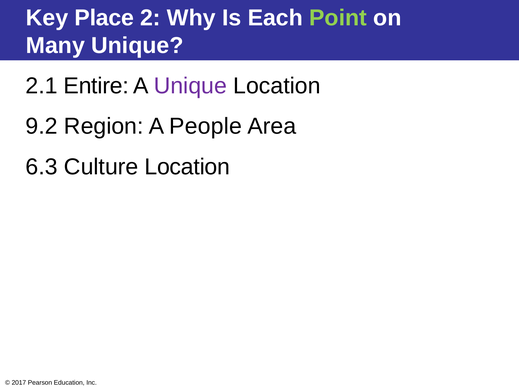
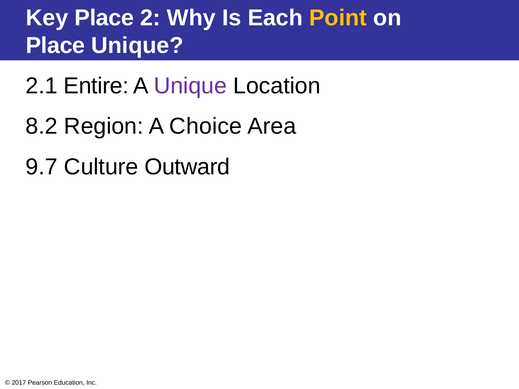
Point colour: light green -> yellow (338, 18)
Many: Many -> Place (56, 46)
9.2: 9.2 -> 8.2 (42, 126)
People: People -> Choice (206, 126)
6.3: 6.3 -> 9.7 (42, 167)
Culture Location: Location -> Outward (187, 167)
